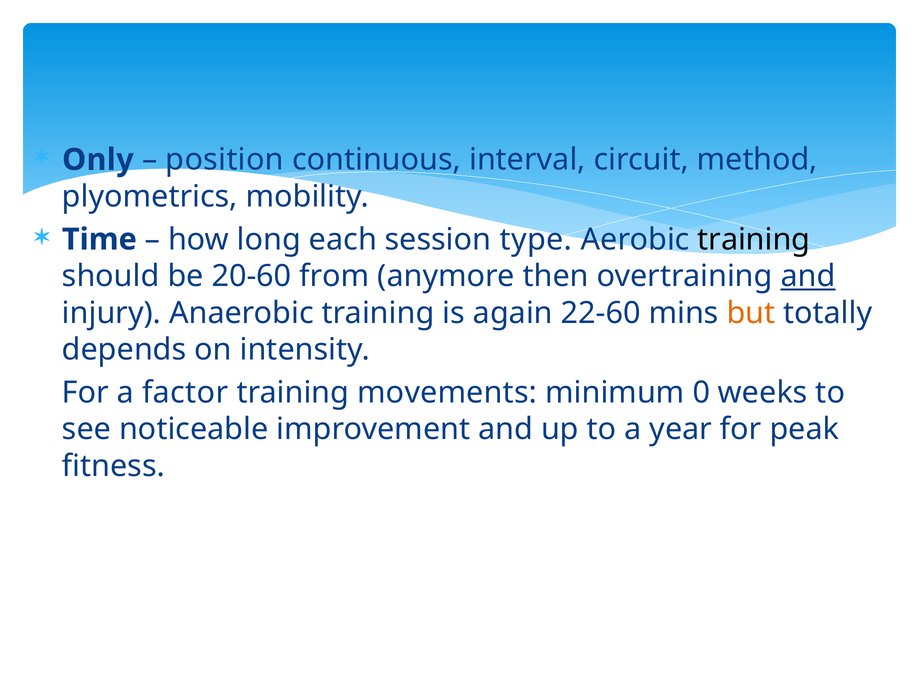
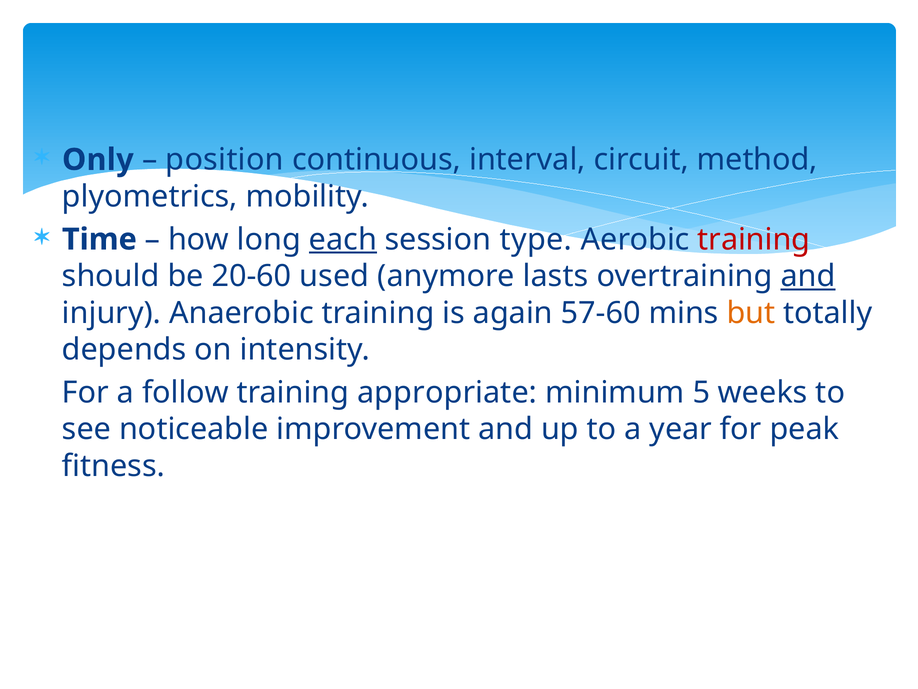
each underline: none -> present (343, 239)
training colour: black -> red (754, 239)
from: from -> used (334, 276)
then: then -> lasts (556, 276)
22-60: 22-60 -> 57-60 (601, 313)
factor: factor -> follow (185, 392)
movements: movements -> appropriate (447, 392)
0: 0 -> 5 (701, 392)
